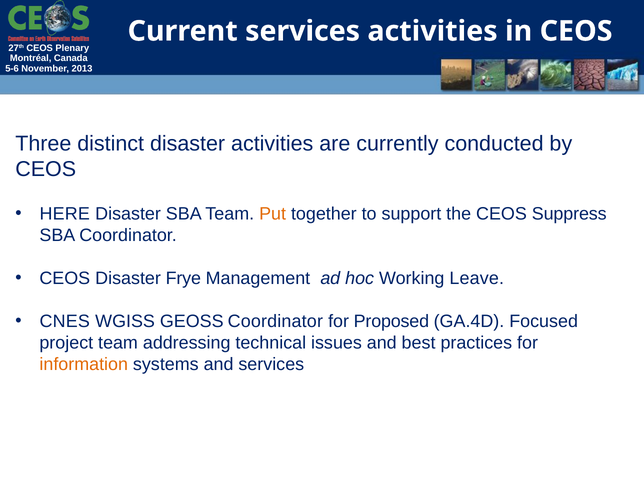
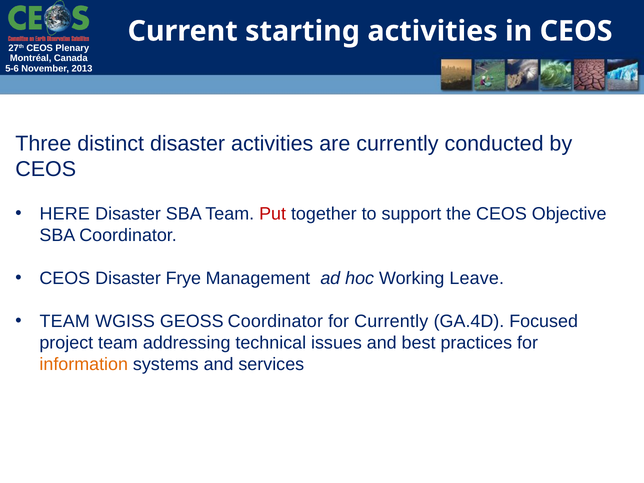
Current services: services -> starting (303, 31)
Put colour: orange -> red (273, 214)
Suppress: Suppress -> Objective (569, 214)
CNES: CNES -> TEAM (65, 321)
for Proposed: Proposed -> Currently (391, 321)
